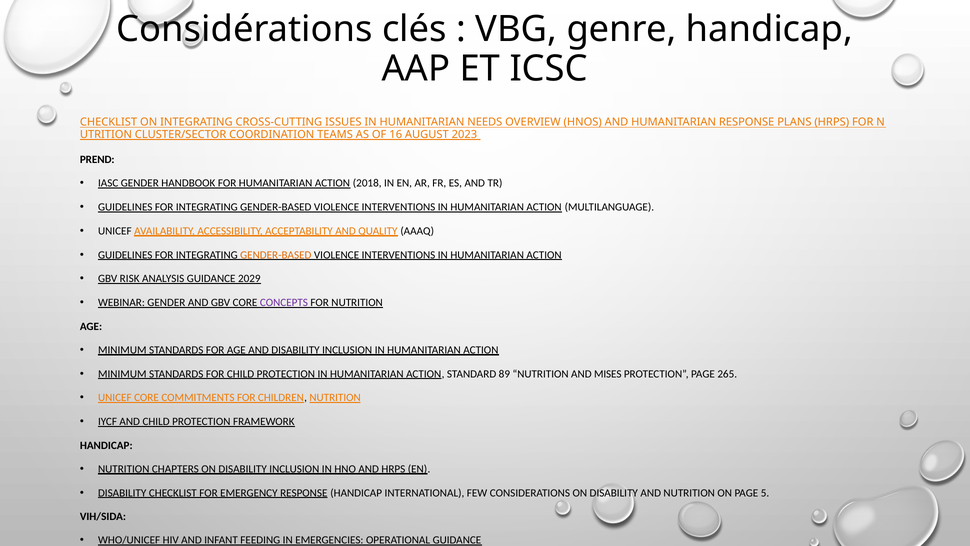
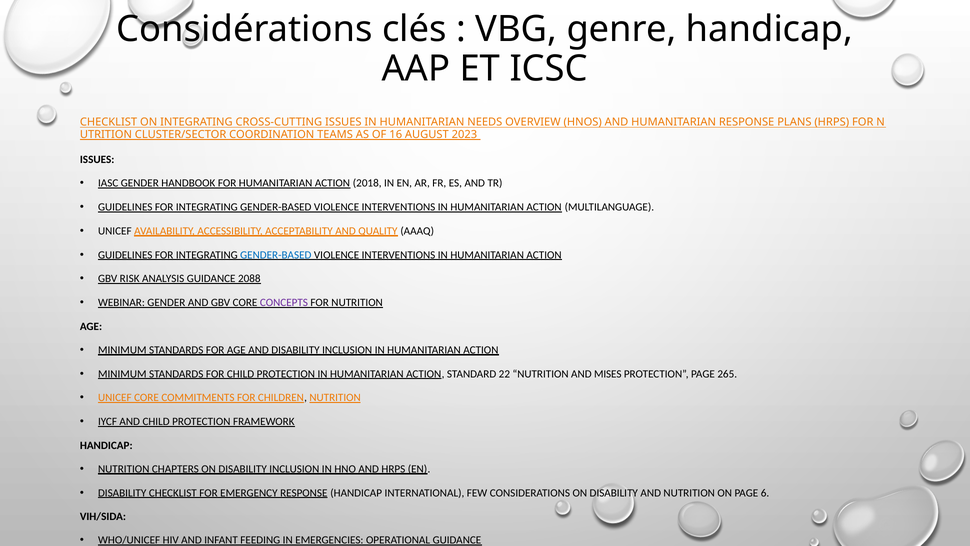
PREND: PREND -> ISSUES (97, 160)
GENDER-BASED colour: orange -> blue (276, 255)
2029: 2029 -> 2088 (249, 279)
89: 89 -> 22 (504, 374)
5: 5 -> 6 (765, 493)
